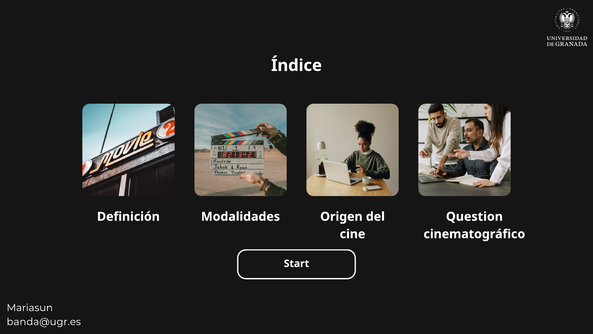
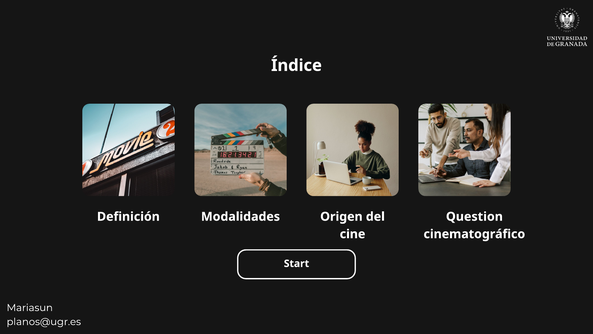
banda@ugr.es: banda@ugr.es -> planos@ugr.es (44, 321)
